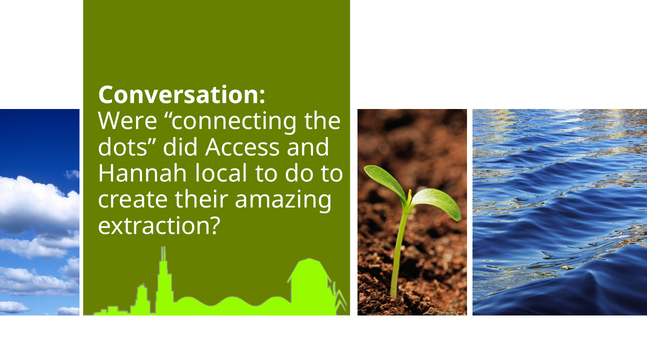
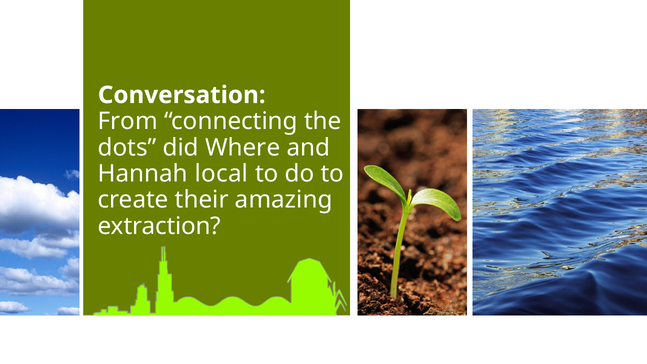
Were: Were -> From (128, 121)
Access: Access -> Where (243, 147)
